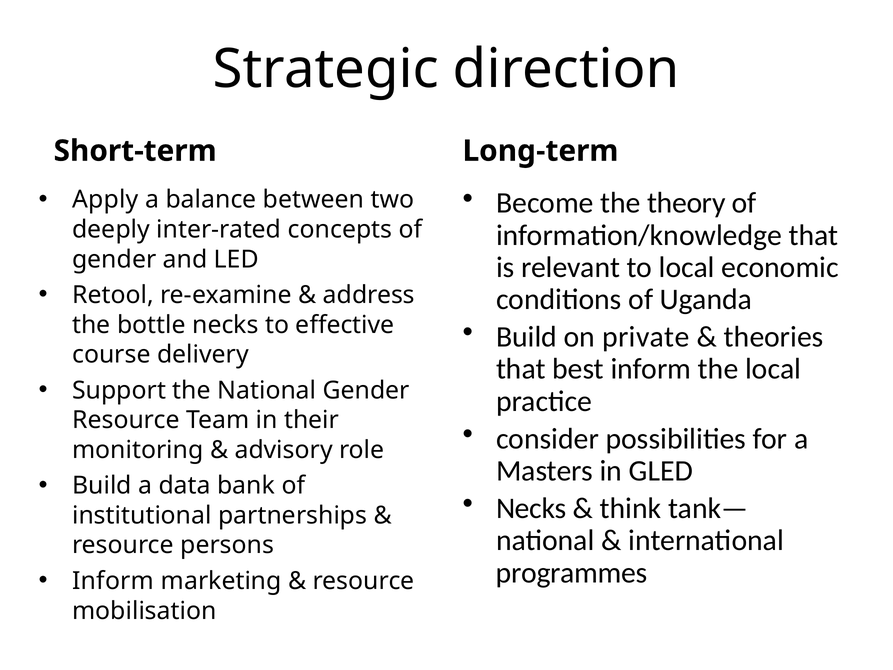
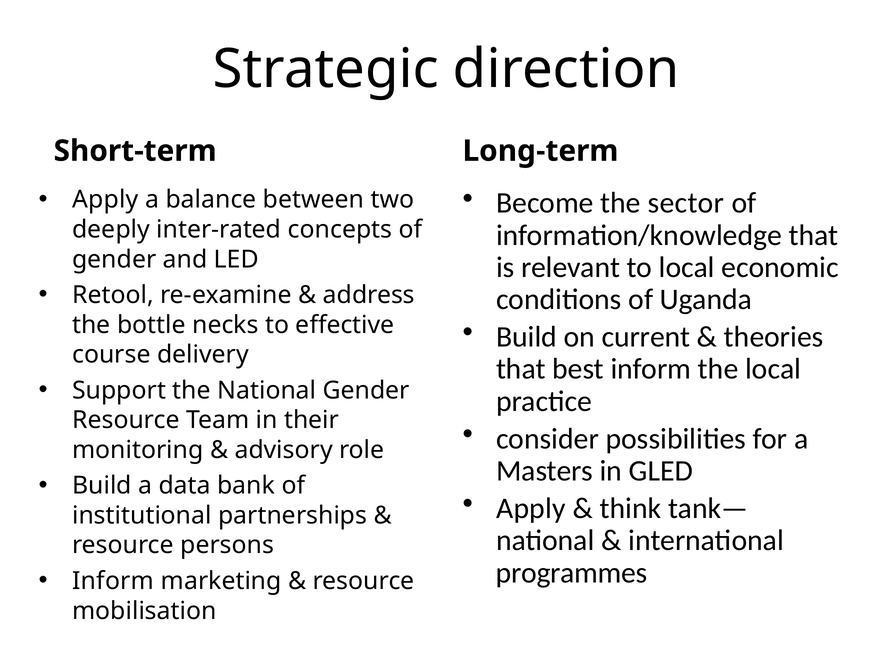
theory: theory -> sector (686, 203)
private: private -> current (646, 337)
Necks: Necks -> Apply (531, 508)
